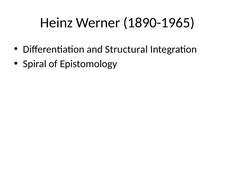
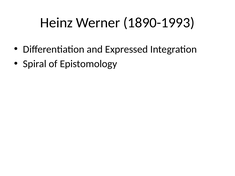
1890-1965: 1890-1965 -> 1890-1993 (159, 23)
Structural: Structural -> Expressed (126, 49)
